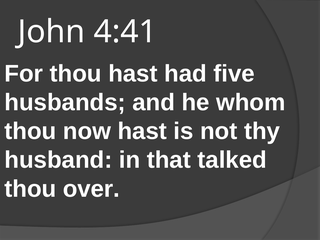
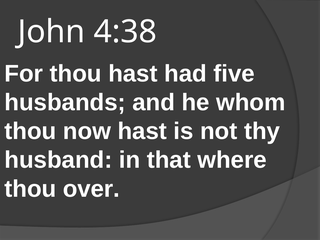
4:41: 4:41 -> 4:38 (125, 32)
talked: talked -> where (232, 160)
